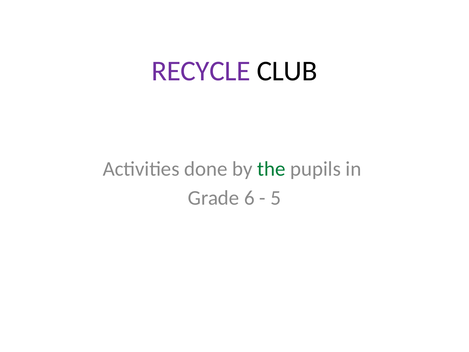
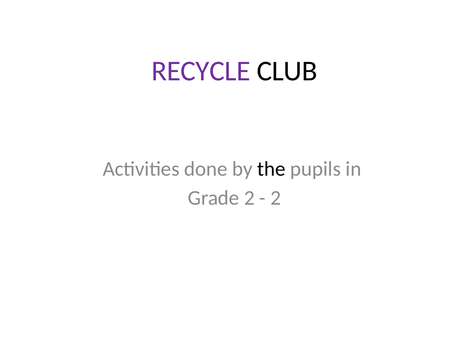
the colour: green -> black (271, 169)
Grade 6: 6 -> 2 (249, 198)
5: 5 -> 2 (276, 198)
